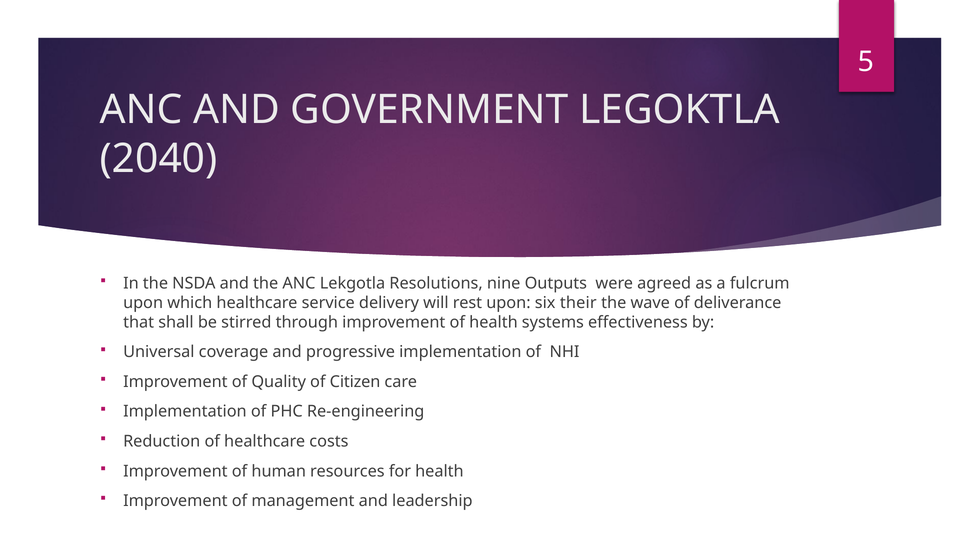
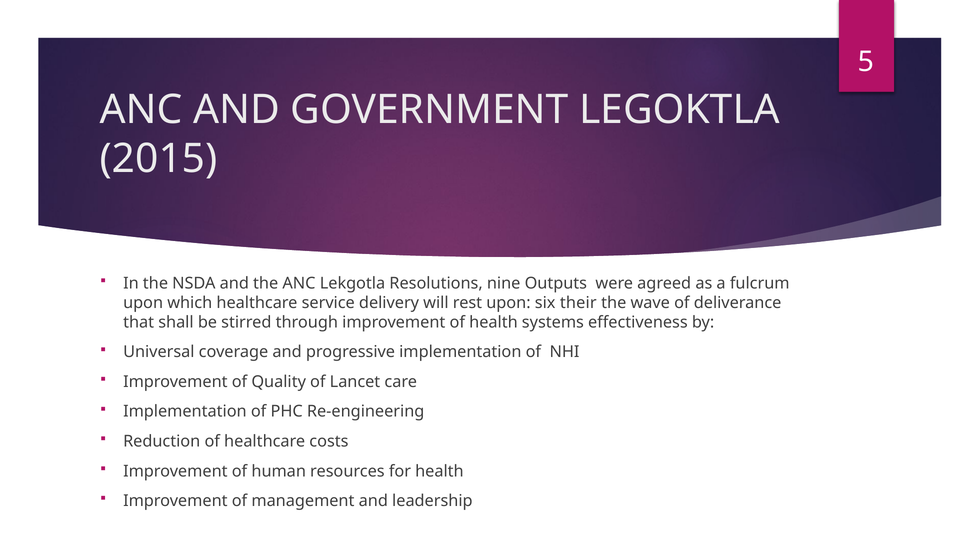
2040: 2040 -> 2015 (159, 159)
Citizen: Citizen -> Lancet (355, 382)
